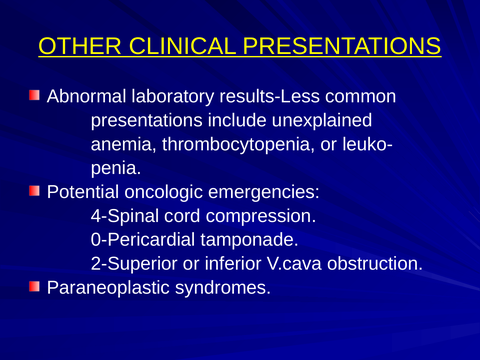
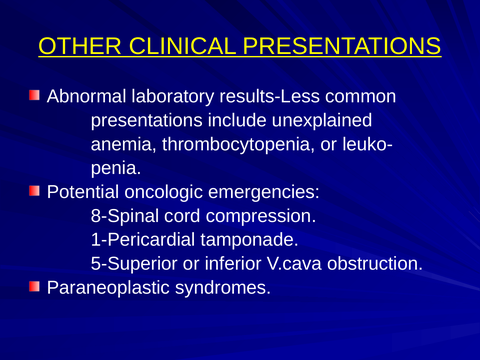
4-Spinal: 4-Spinal -> 8-Spinal (125, 216)
0-Pericardial: 0-Pericardial -> 1-Pericardial (143, 240)
2-Superior: 2-Superior -> 5-Superior (134, 264)
